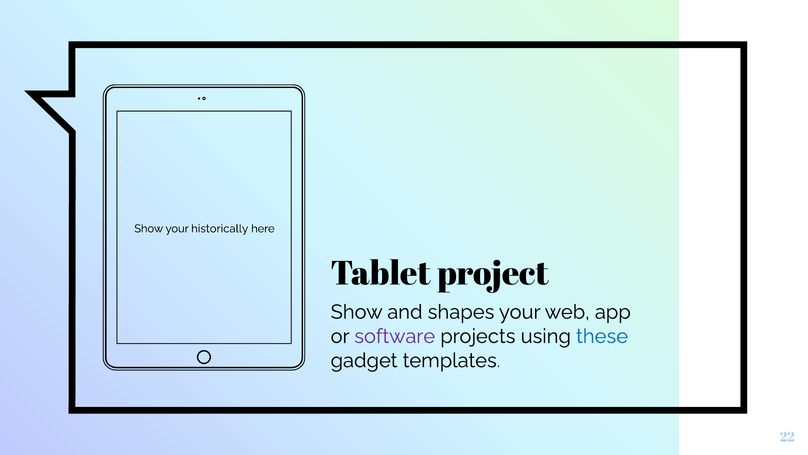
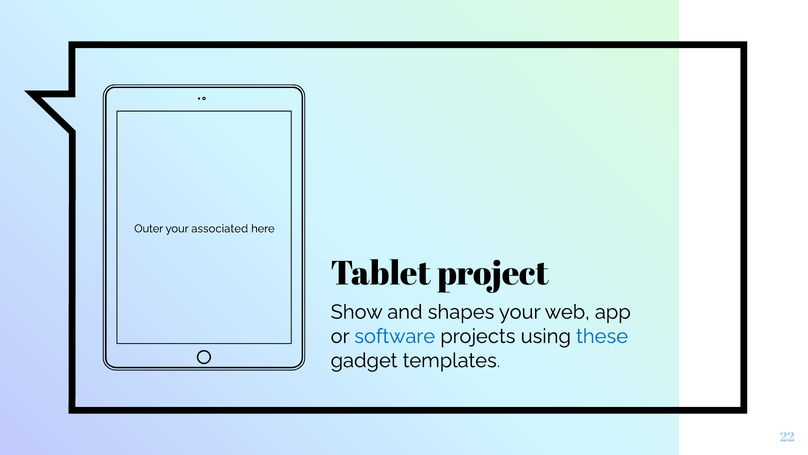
Show: Show -> Outer (149, 228)
historically: historically -> associated (220, 228)
software colour: purple -> blue (395, 336)
